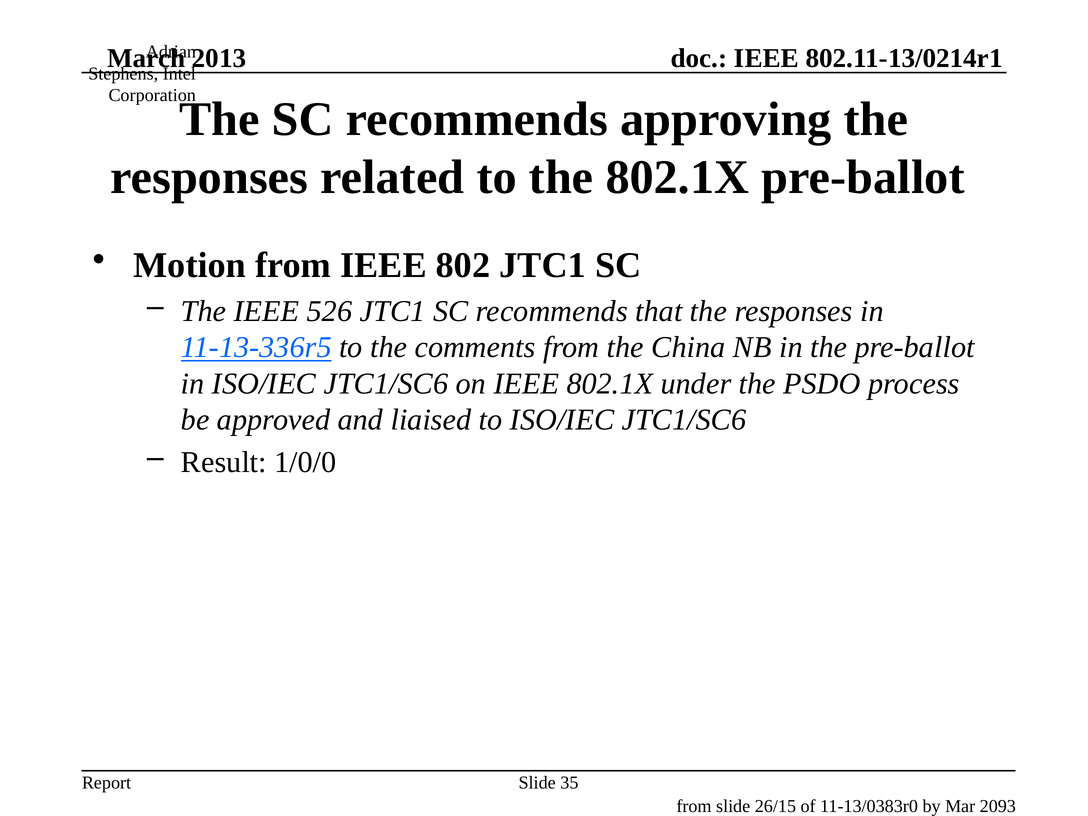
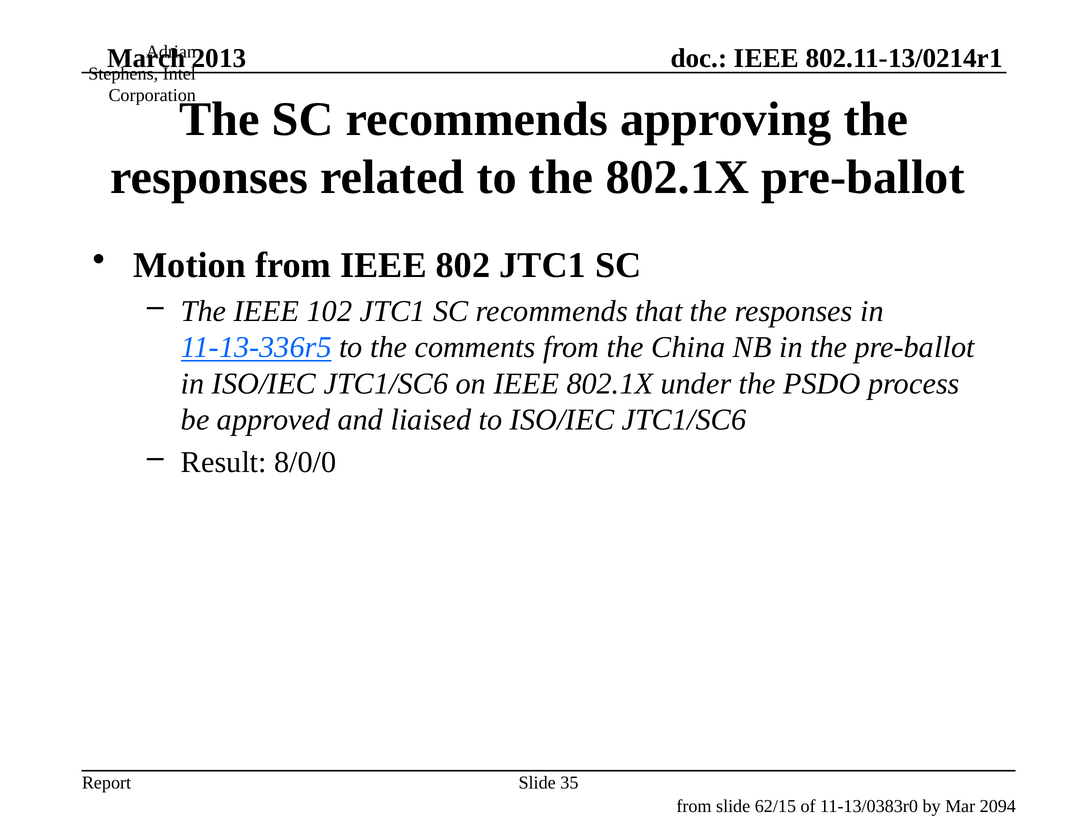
526: 526 -> 102 (330, 311)
1/0/0: 1/0/0 -> 8/0/0 (305, 462)
26/15: 26/15 -> 62/15 (775, 806)
2093: 2093 -> 2094 (998, 806)
